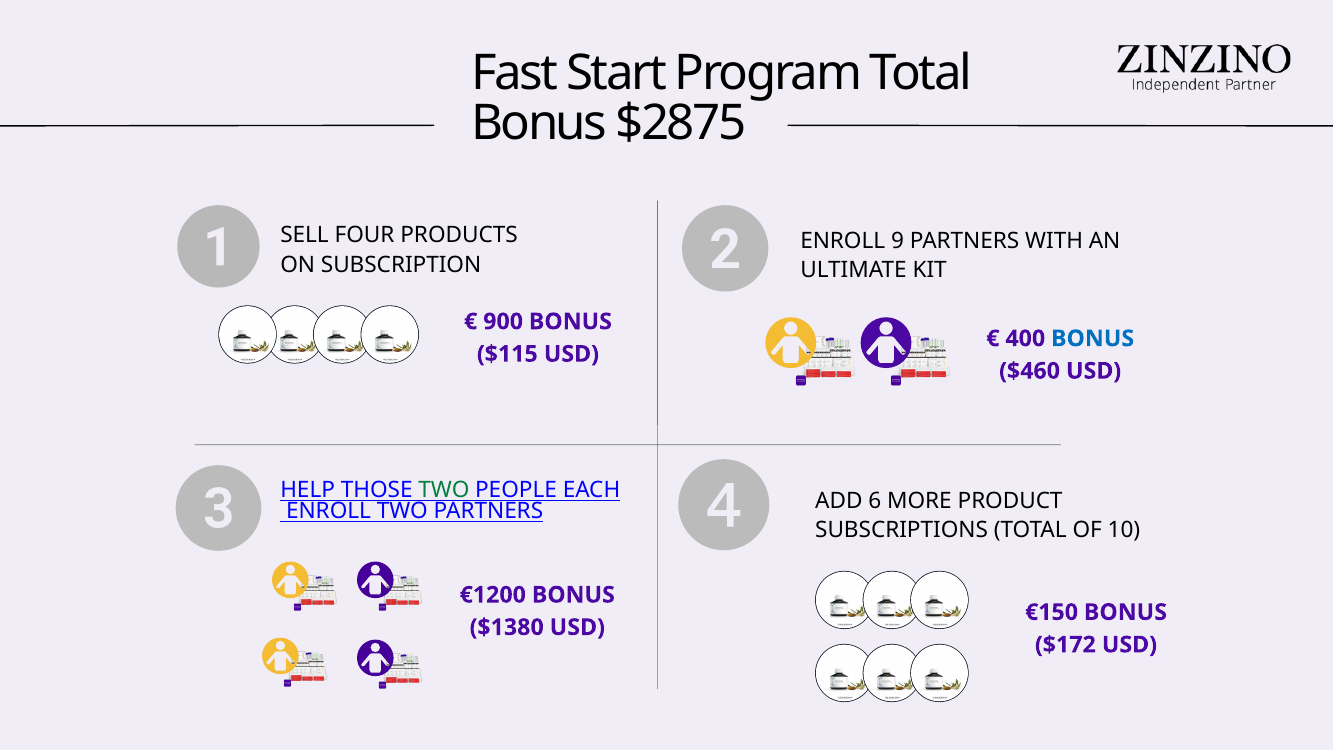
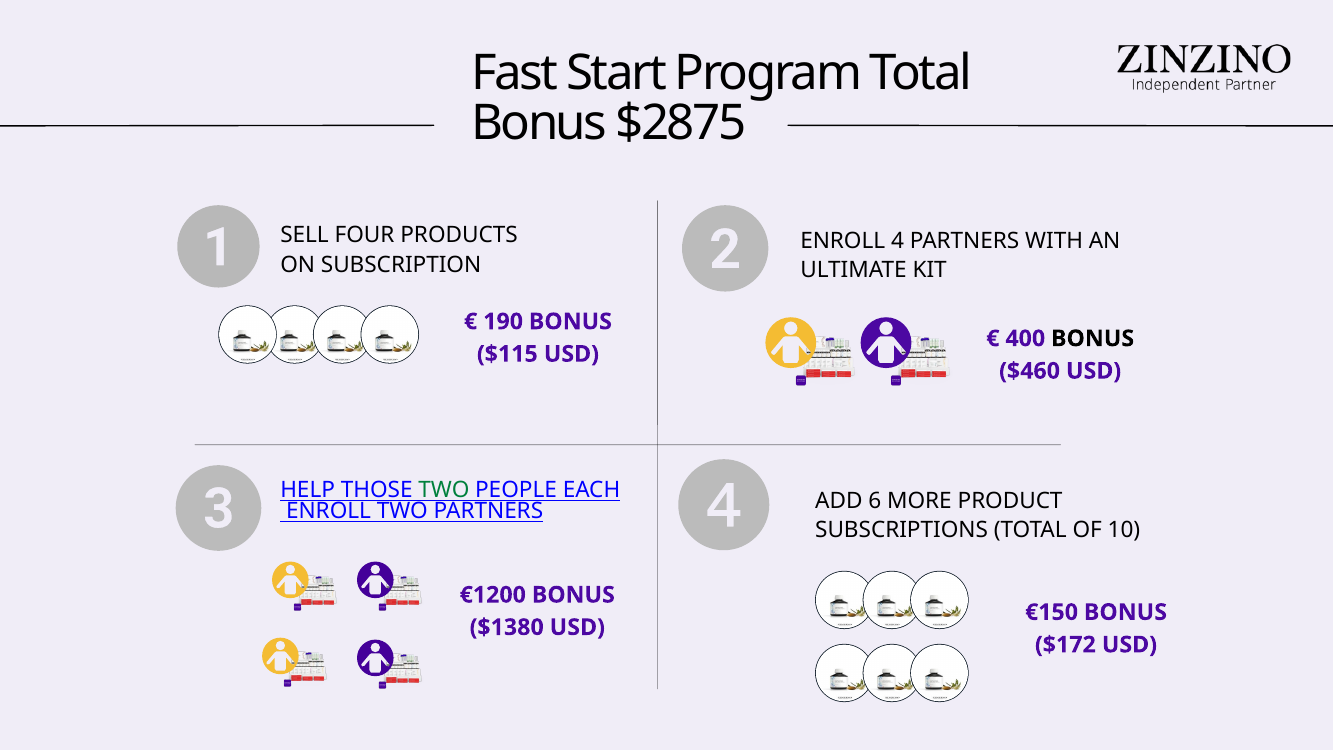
9: 9 -> 4 (897, 241)
900: 900 -> 190 (503, 322)
BONUS colour: blue -> black (1093, 338)
